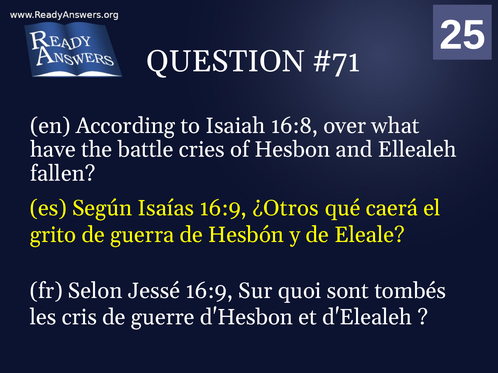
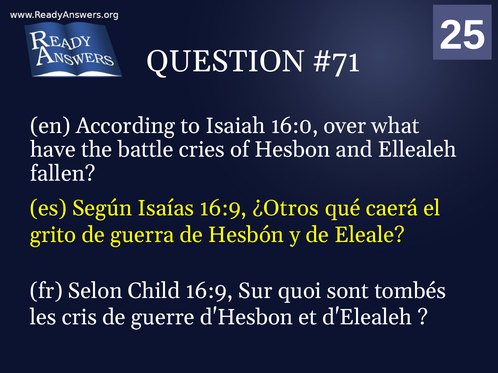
16:8: 16:8 -> 16:0 (294, 126)
Jessé: Jessé -> Child (154, 291)
